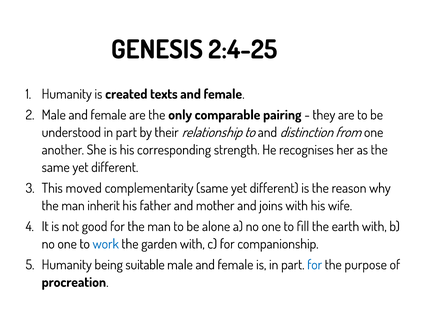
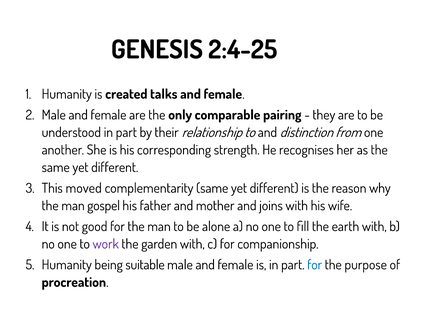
texts: texts -> talks (164, 94)
inherit: inherit -> gospel (104, 206)
work colour: blue -> purple (106, 244)
